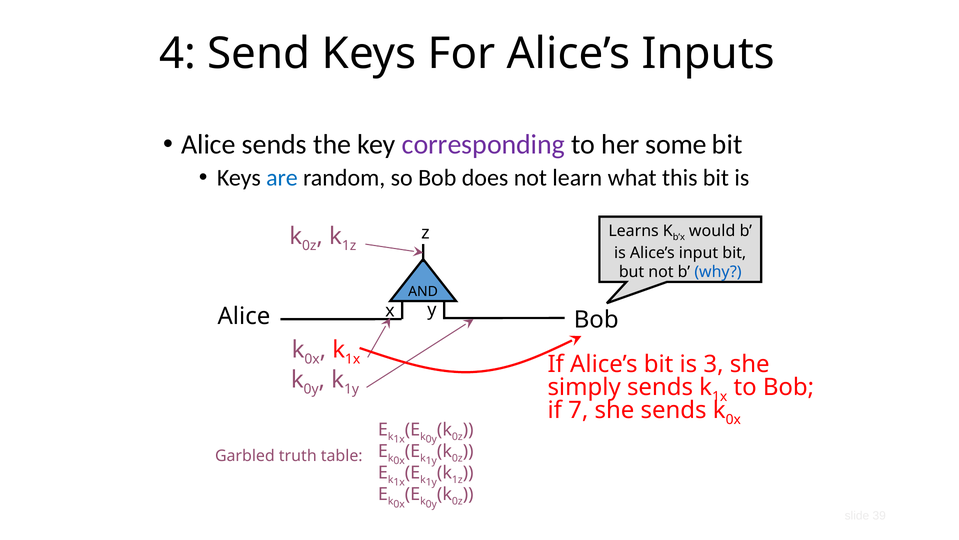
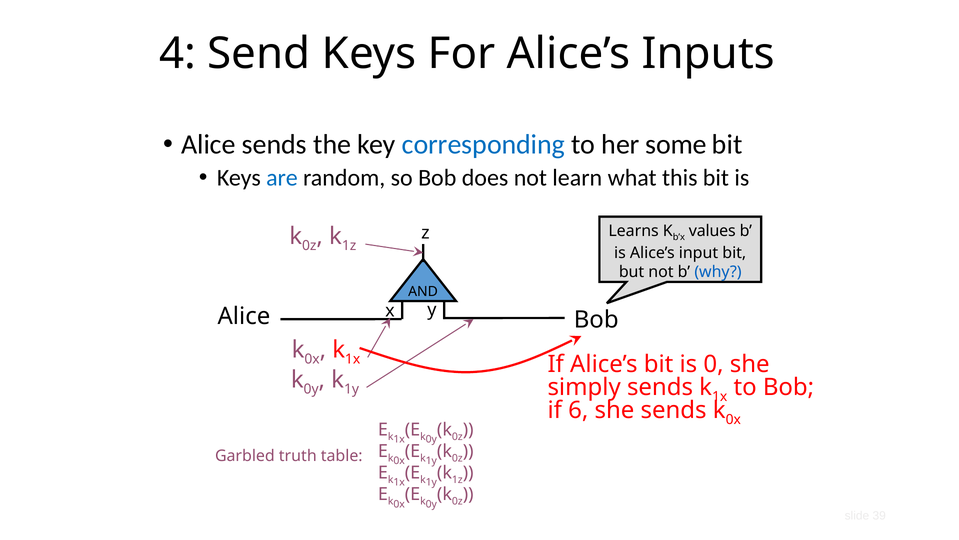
corresponding colour: purple -> blue (483, 144)
would: would -> values (712, 231)
3: 3 -> 0 (714, 364)
7: 7 -> 6 (578, 410)
